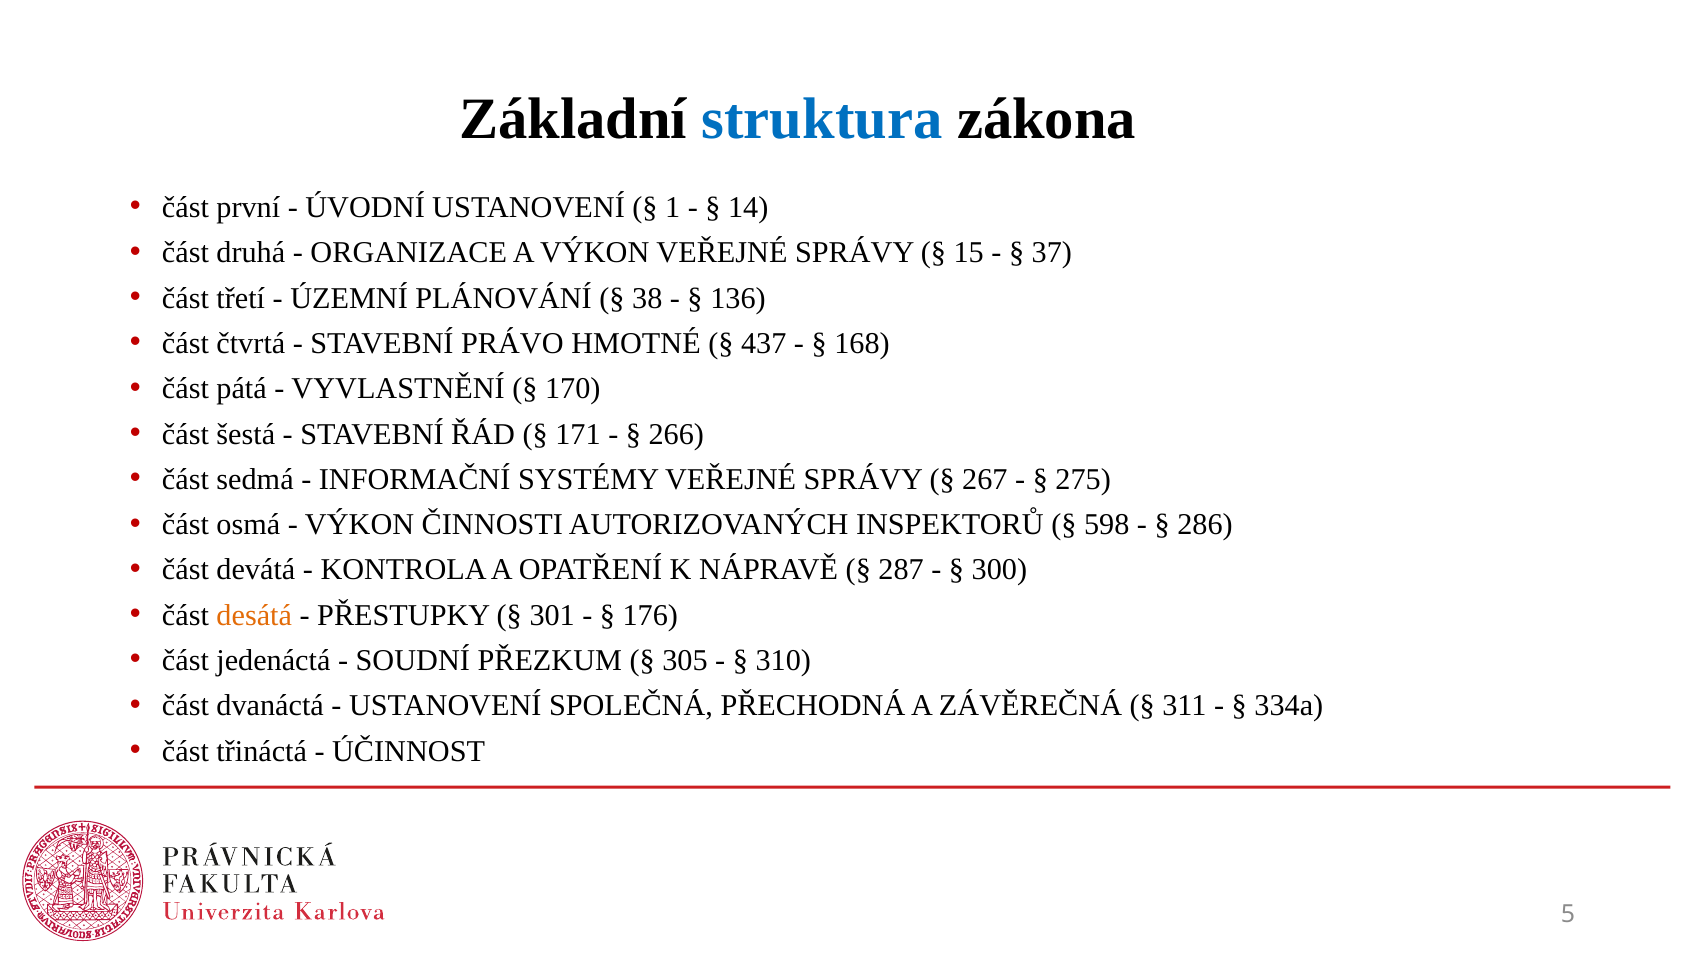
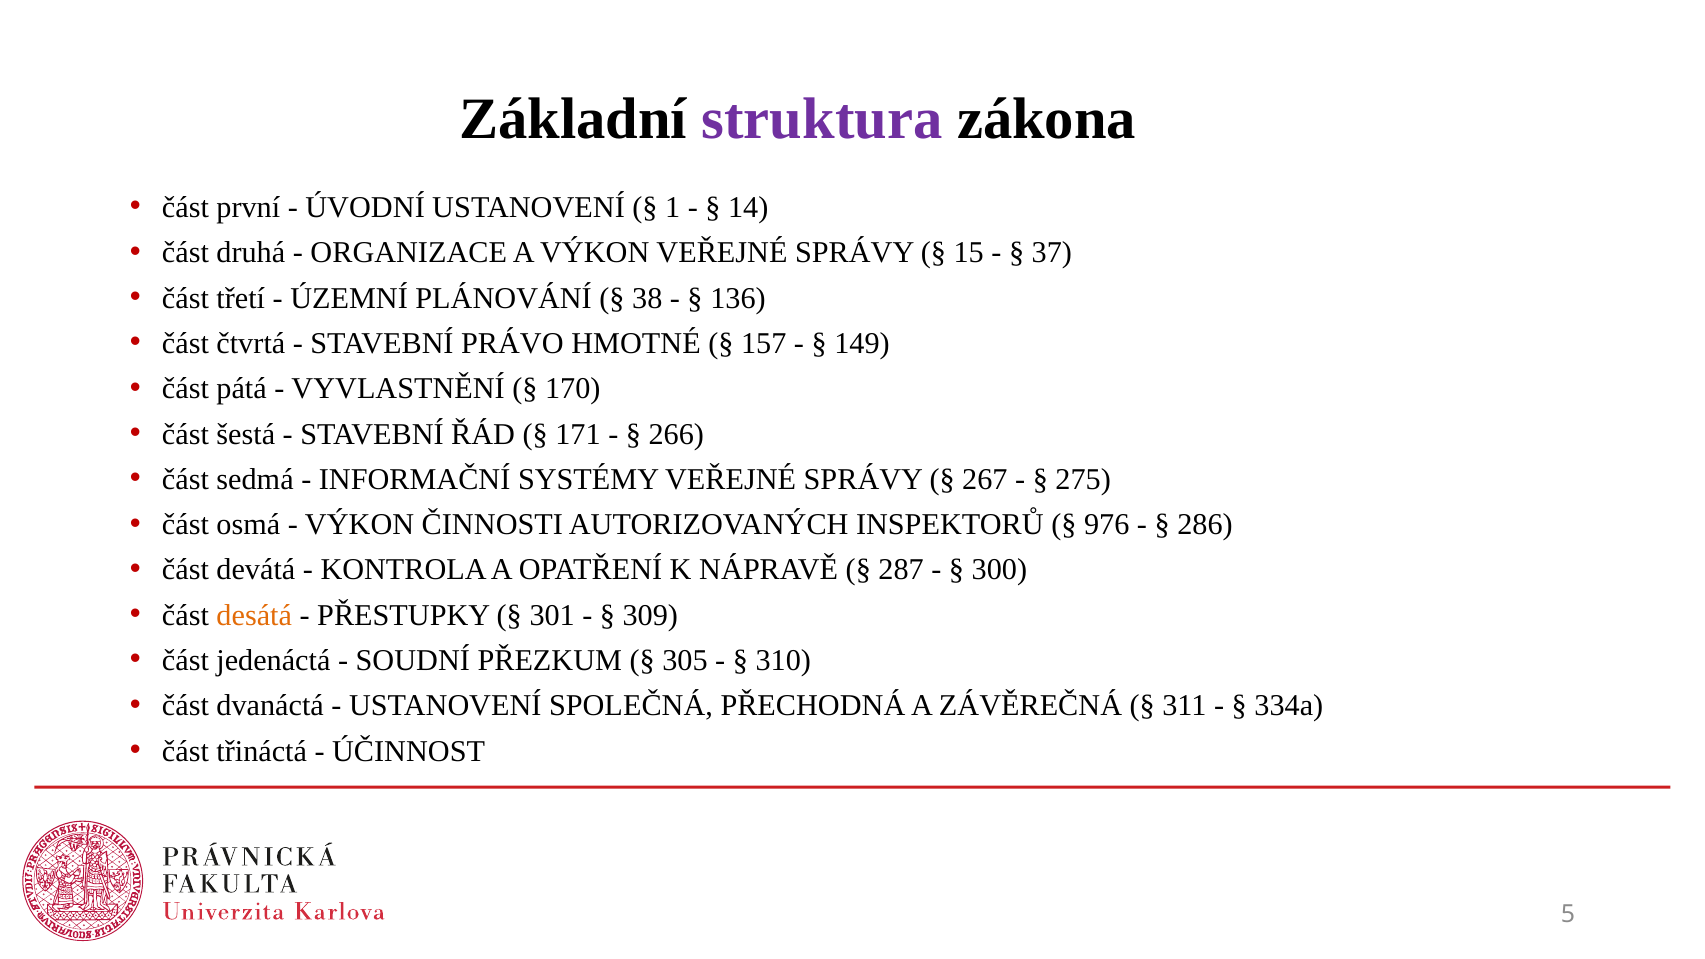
struktura colour: blue -> purple (822, 119)
437: 437 -> 157 (764, 343)
168: 168 -> 149 (862, 343)
598: 598 -> 976 (1107, 525)
176: 176 -> 309 (650, 615)
